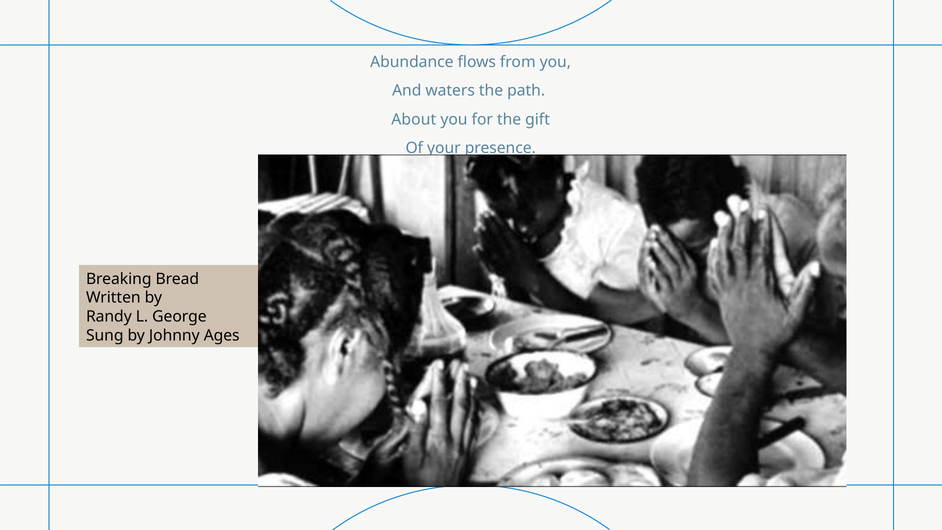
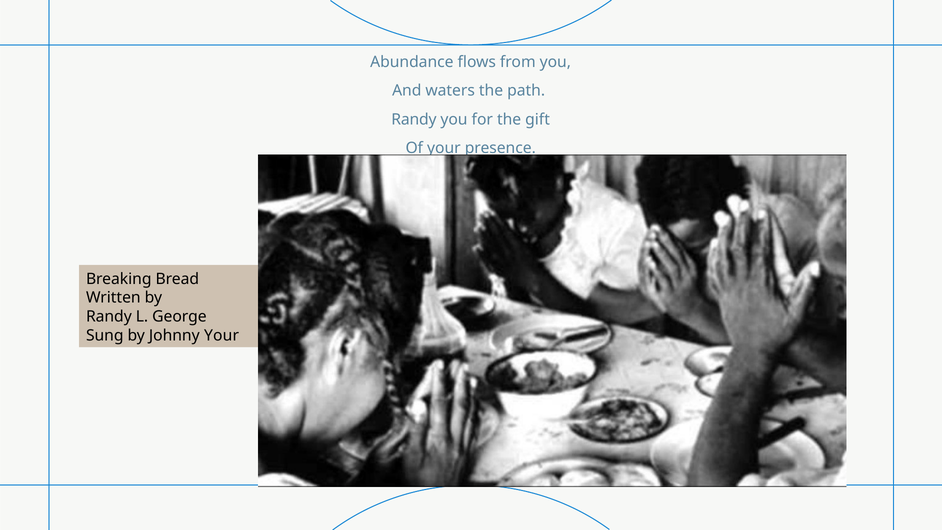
About: About -> Randy (414, 119)
Johnny Ages: Ages -> Your (222, 335)
